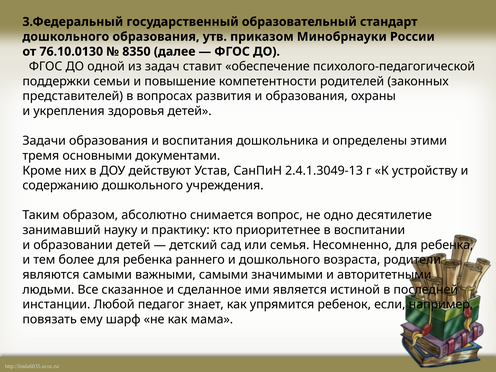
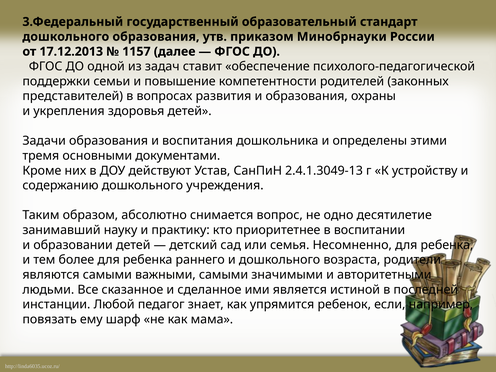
76.10.0130: 76.10.0130 -> 17.12.2013 (71, 52)
8350: 8350 -> 1157 (136, 52)
